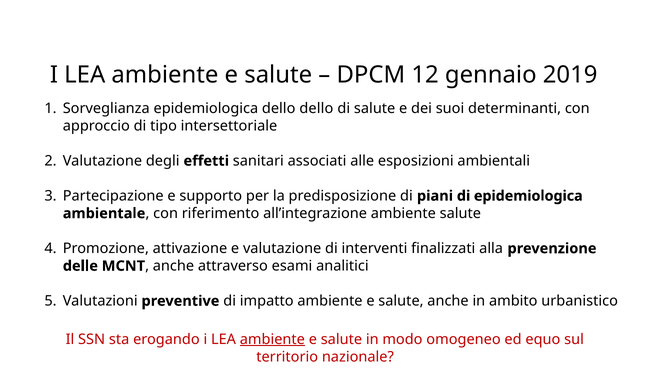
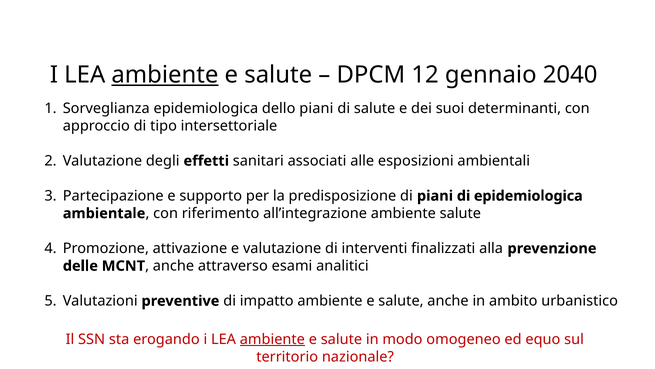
ambiente underline: none -> present (165, 75)
2019: 2019 -> 2040 (570, 75)
dello dello: dello -> piani (316, 108)
